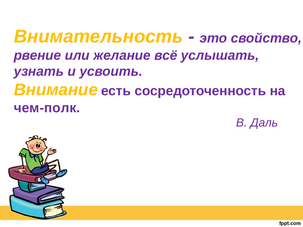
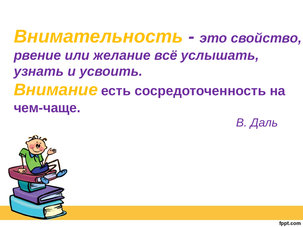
чем-полк: чем-полк -> чем-чаще (47, 108)
